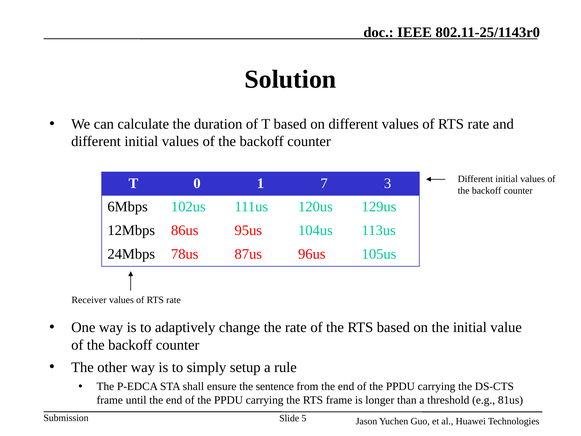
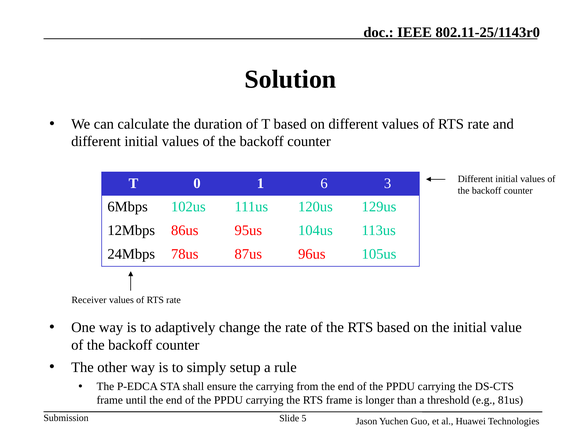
7: 7 -> 6 (324, 183)
the sentence: sentence -> carrying (275, 386)
